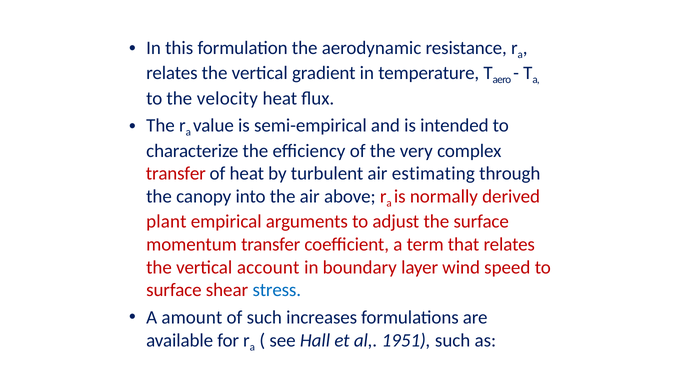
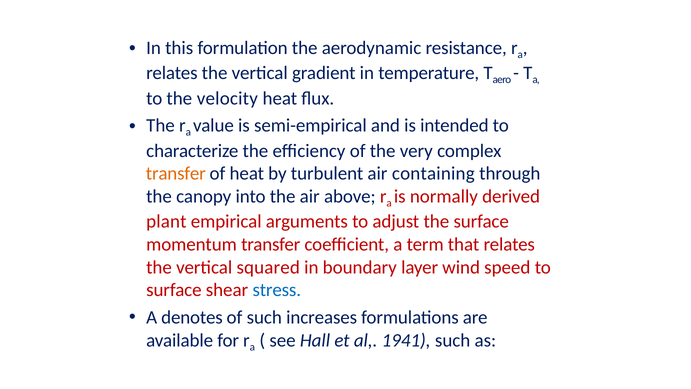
transfer colour: red -> orange (176, 174)
estimating: estimating -> containing (433, 174)
account: account -> squared (268, 267)
amount: amount -> denotes (192, 317)
1951: 1951 -> 1941 (406, 340)
